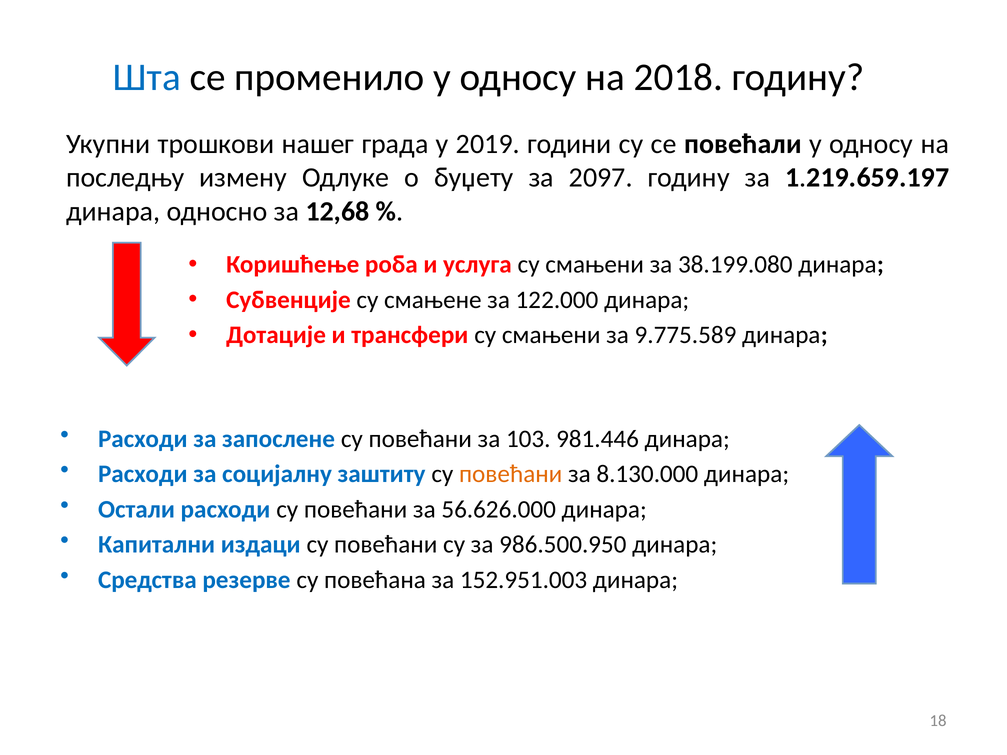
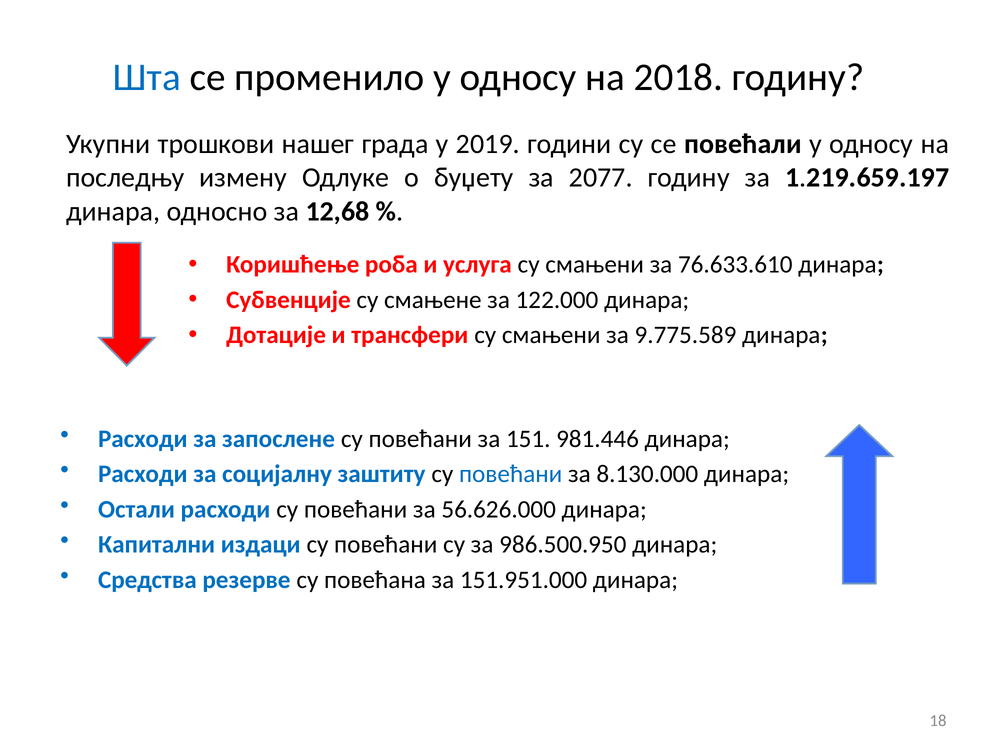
2097: 2097 -> 2077 (601, 178)
38.199.080: 38.199.080 -> 76.633.610 (735, 265)
103: 103 -> 151 (528, 439)
повећани colour: orange -> blue (511, 474)
152.951.003: 152.951.003 -> 151.951.000 (524, 580)
